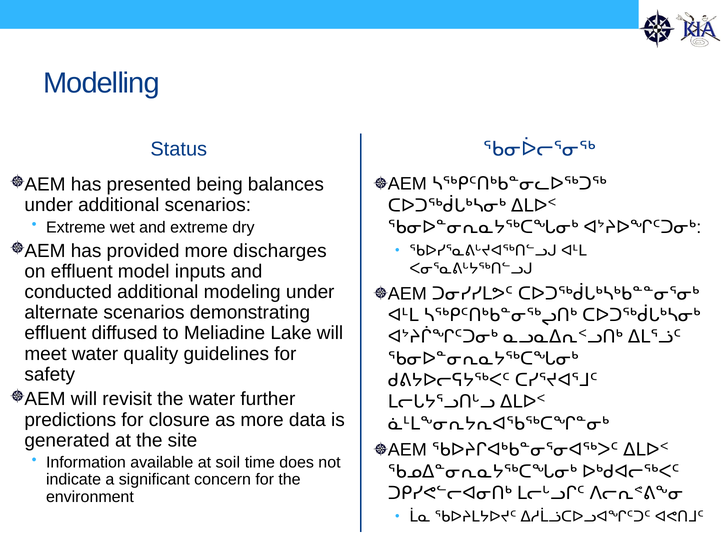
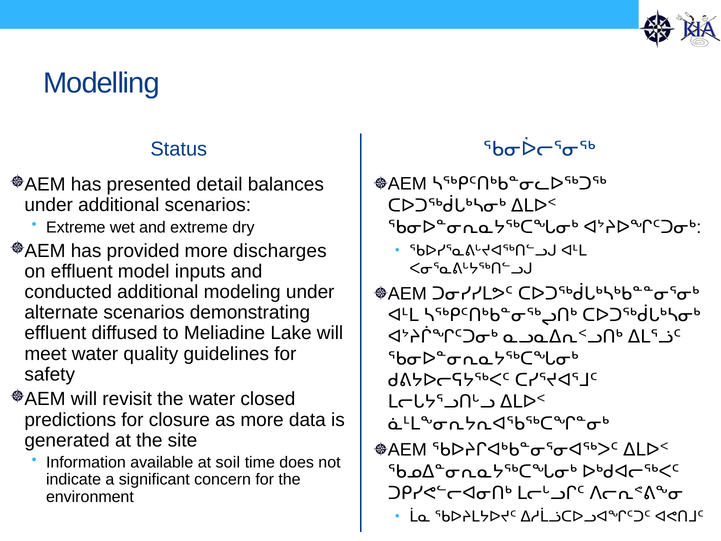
being: being -> detail (219, 185)
further: further -> closed (268, 399)
